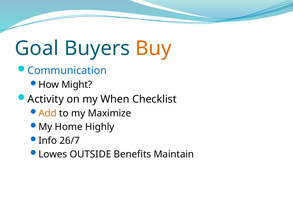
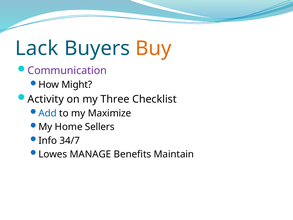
Goal: Goal -> Lack (37, 48)
Communication colour: blue -> purple (67, 71)
When: When -> Three (115, 99)
Add colour: orange -> blue (48, 113)
Highly: Highly -> Sellers (100, 127)
26/7: 26/7 -> 34/7 (70, 140)
OUTSIDE: OUTSIDE -> MANAGE (90, 154)
